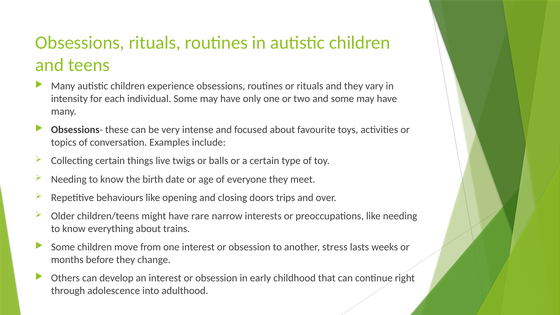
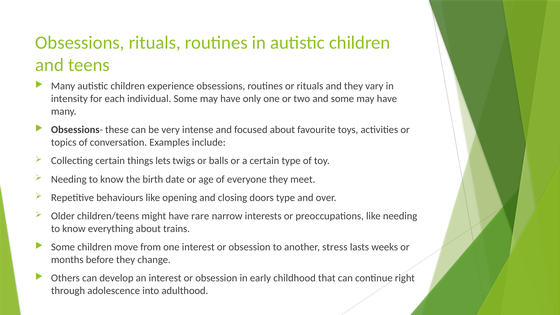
live: live -> lets (163, 161)
doors trips: trips -> type (286, 198)
